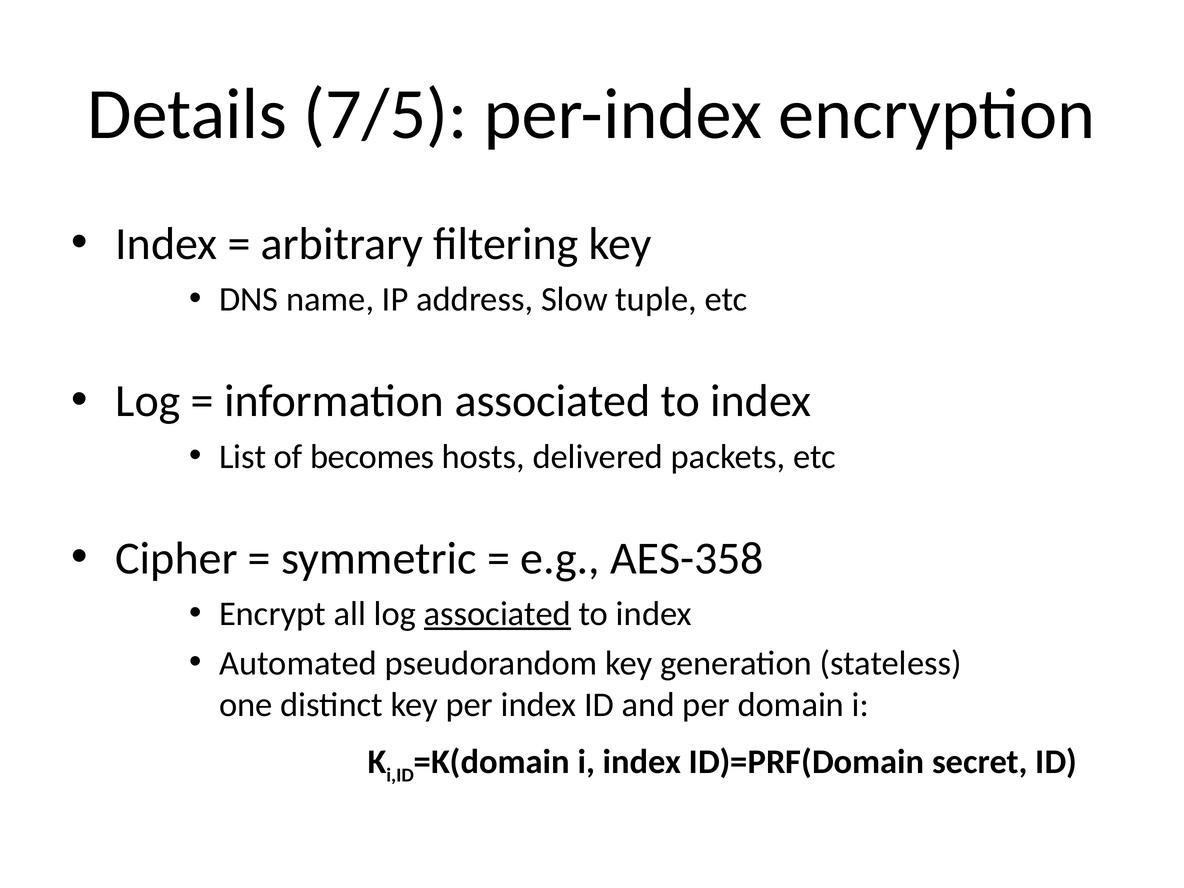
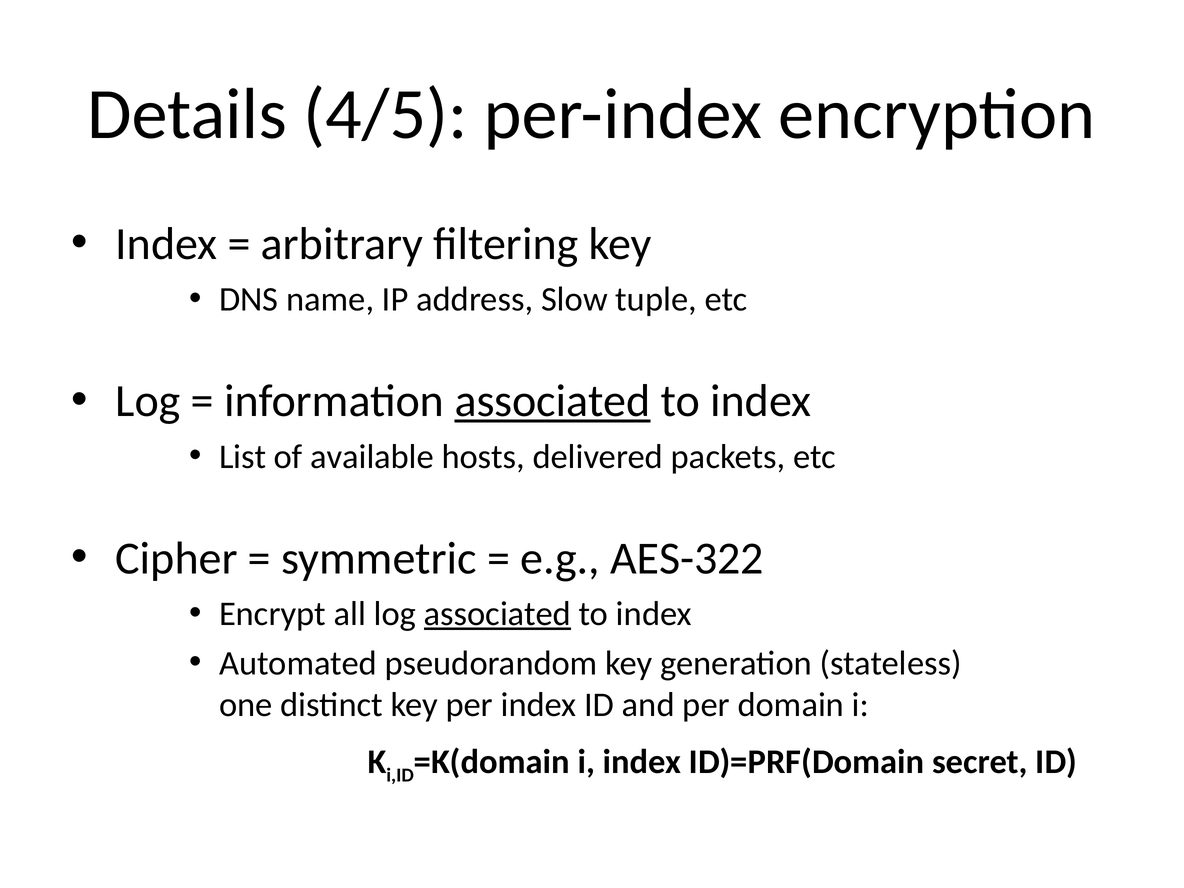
7/5: 7/5 -> 4/5 (385, 115)
associated underline: none -> present (553, 401)
becomes: becomes -> available (372, 457)
AES-358: AES-358 -> AES-322 (687, 558)
